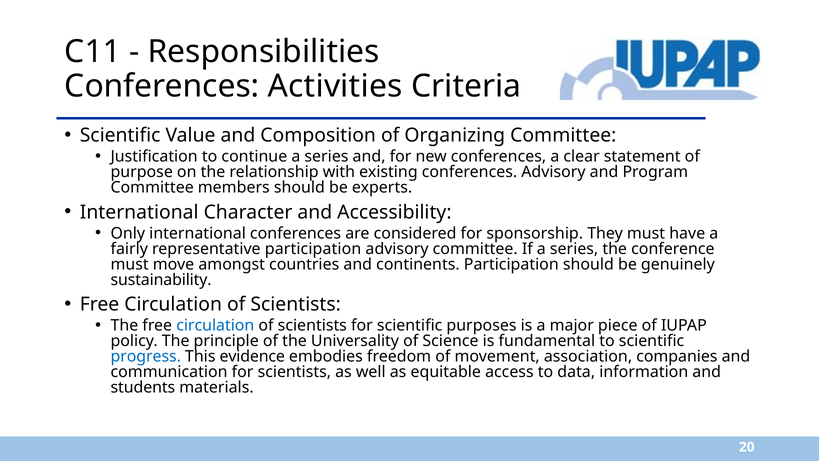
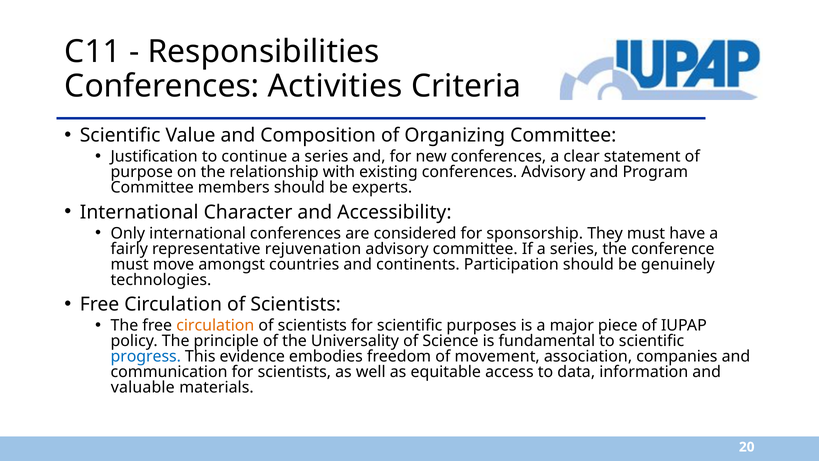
representative participation: participation -> rejuvenation (313, 249)
sustainability: sustainability -> technologies (161, 280)
circulation colour: blue -> orange (215, 325)
students: students -> valuable (143, 387)
